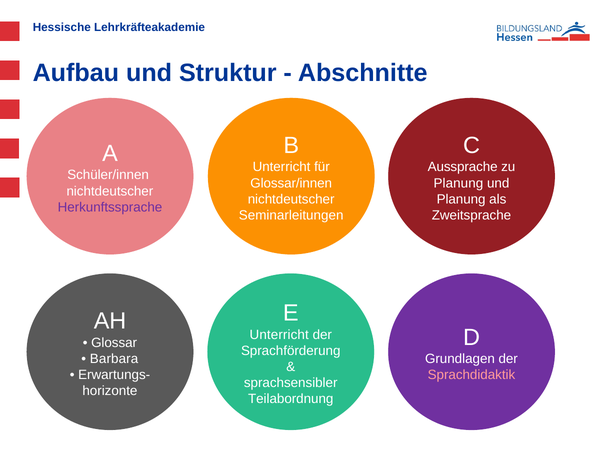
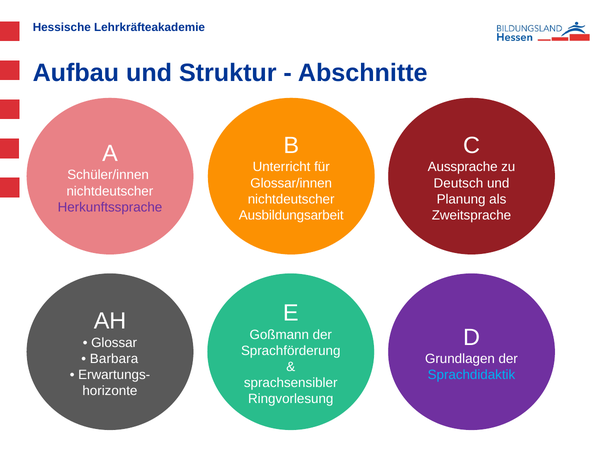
Planung: Planung -> Deutsch (458, 183)
Seminarleitungen: Seminarleitungen -> Ausbildungsarbeit (291, 215)
Unterricht: Unterricht -> Goßmann (279, 335)
Sprachdidaktik colour: pink -> light blue (471, 375)
Teilabordnung: Teilabordnung -> Ringvorlesung (291, 399)
